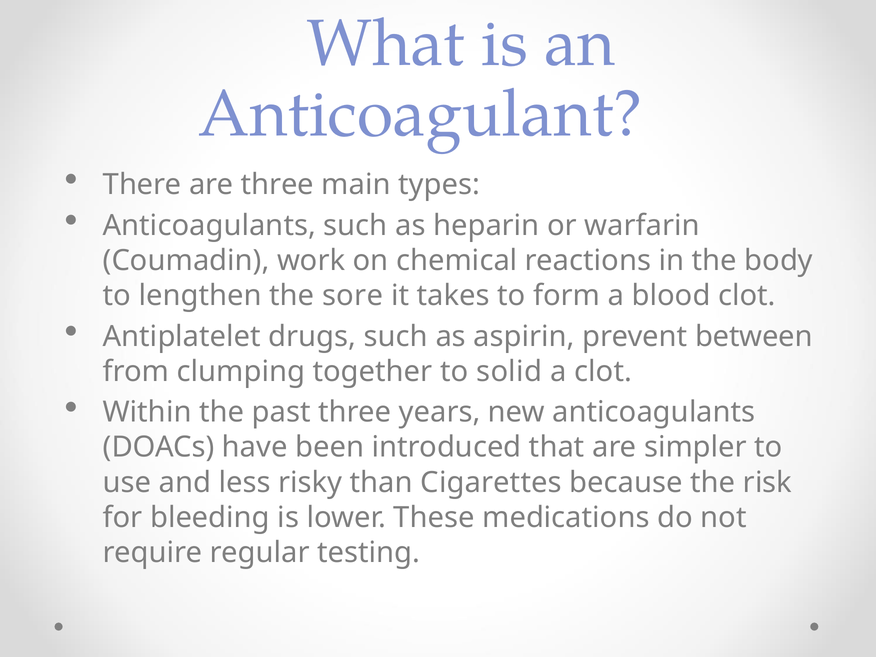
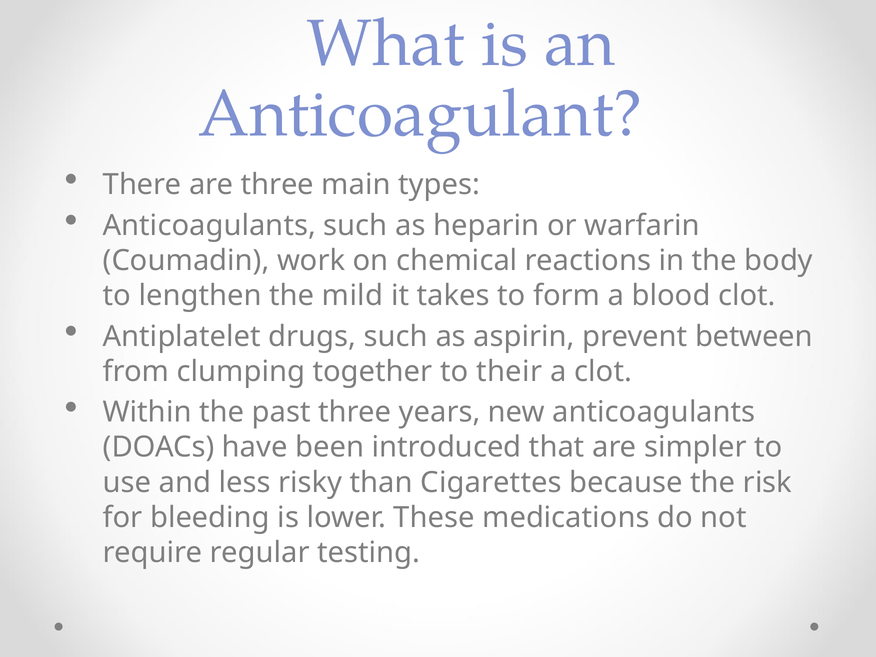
sore: sore -> mild (353, 296)
solid: solid -> their (509, 371)
